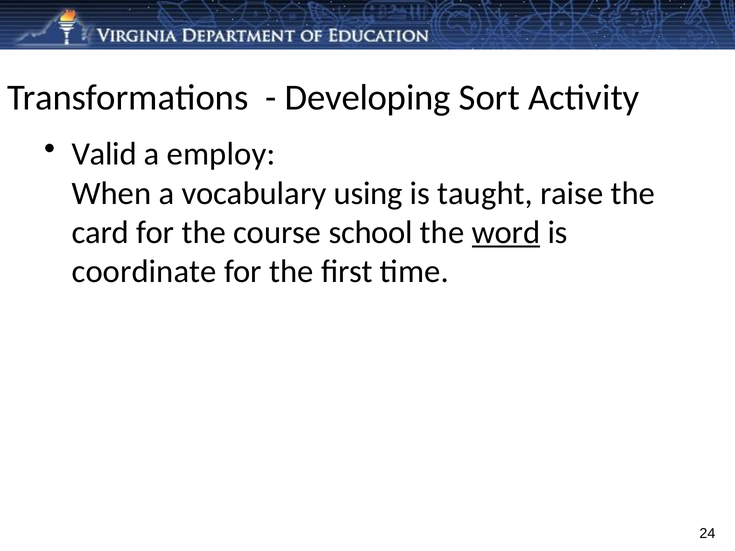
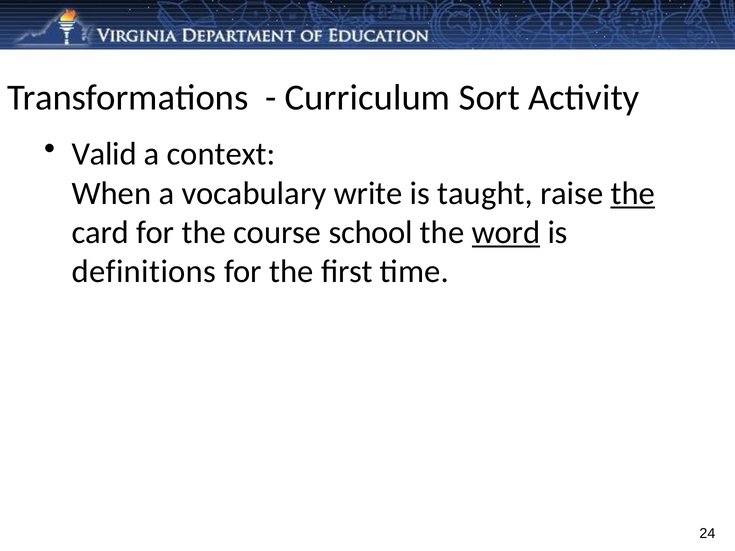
Developing: Developing -> Curriculum (368, 97)
employ: employ -> context (221, 154)
using: using -> write (368, 193)
the underline: none -> present (633, 193)
coordinate: coordinate -> definitions (144, 272)
